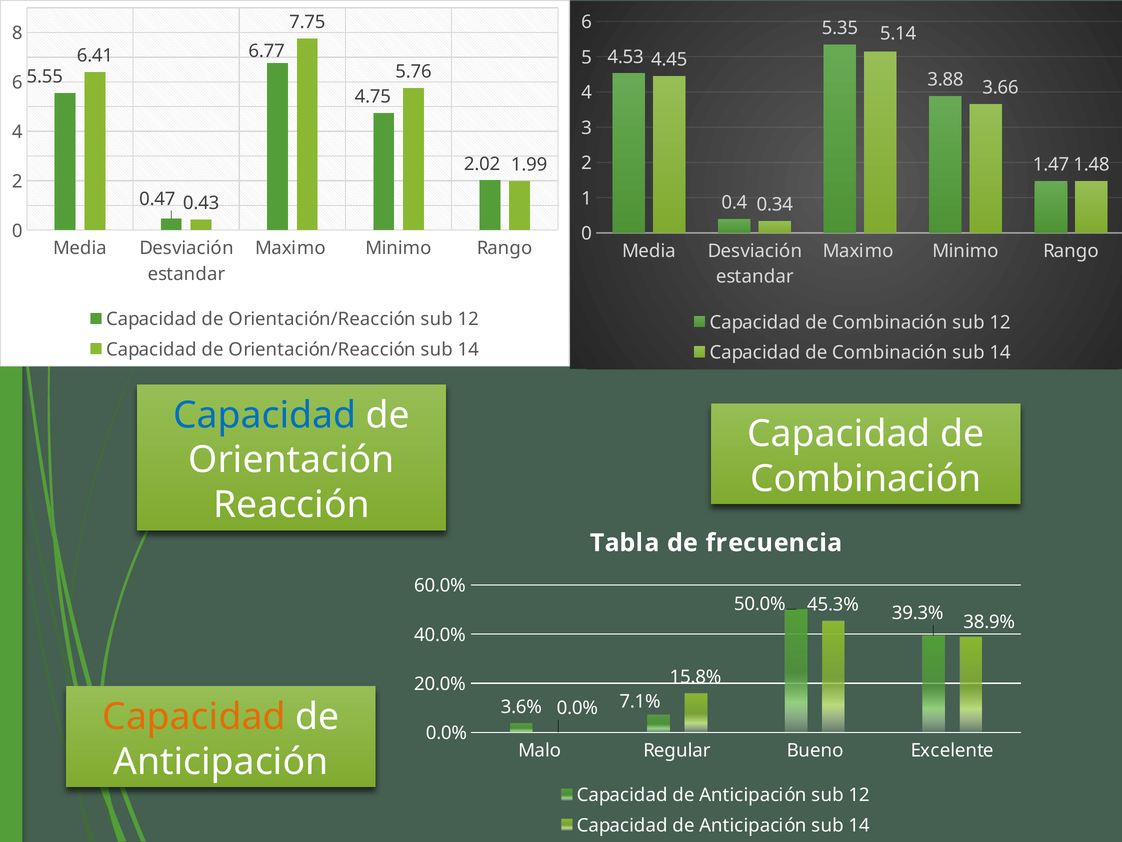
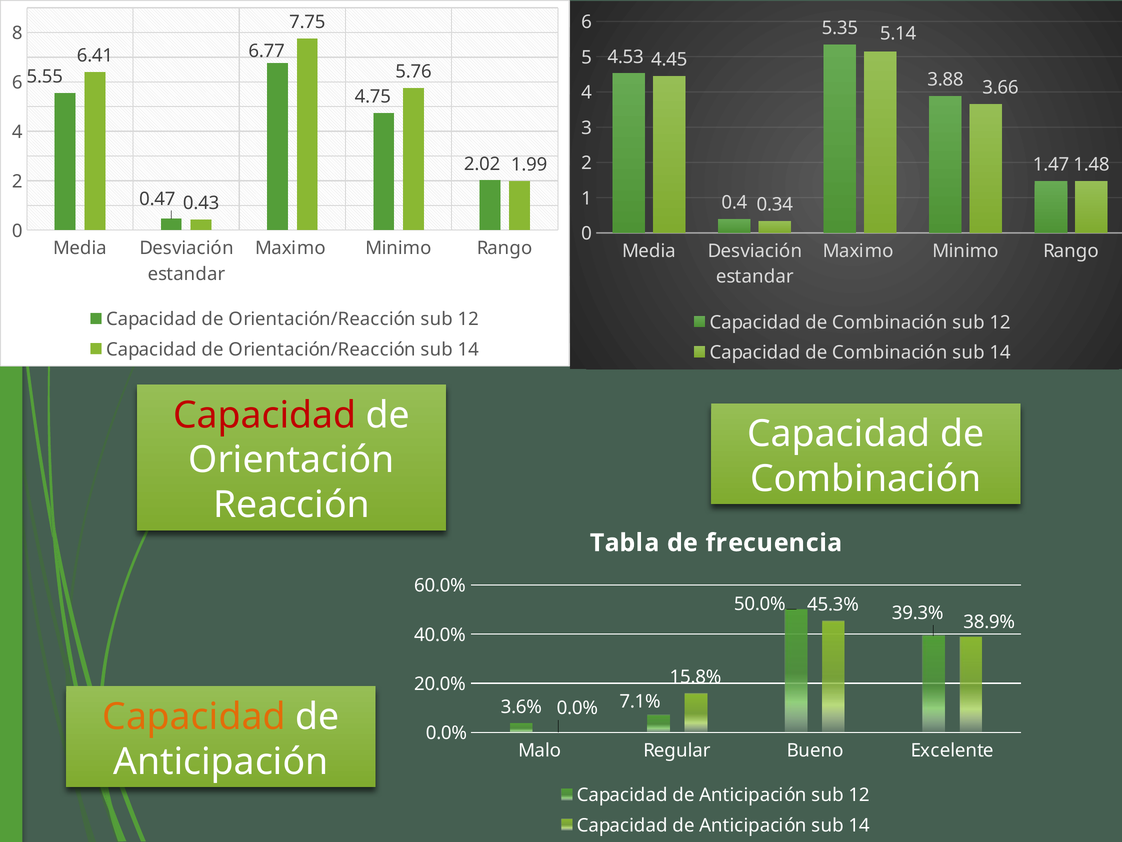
Capacidad colour: blue -> red (265, 415)
